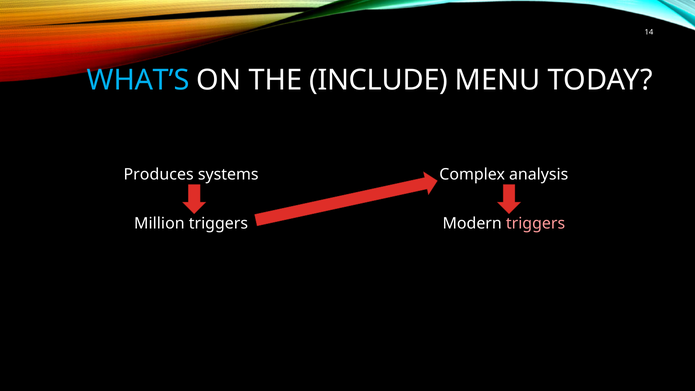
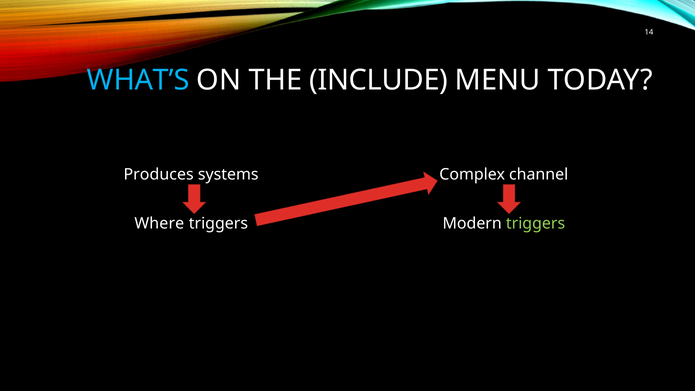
analysis: analysis -> channel (539, 174)
Million: Million -> Where (159, 223)
triggers colour: pink -> light green (536, 223)
